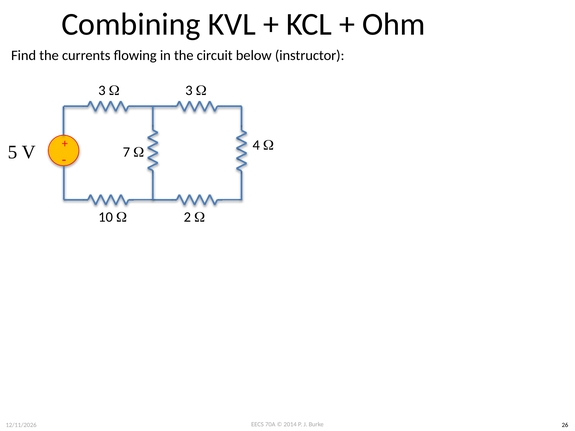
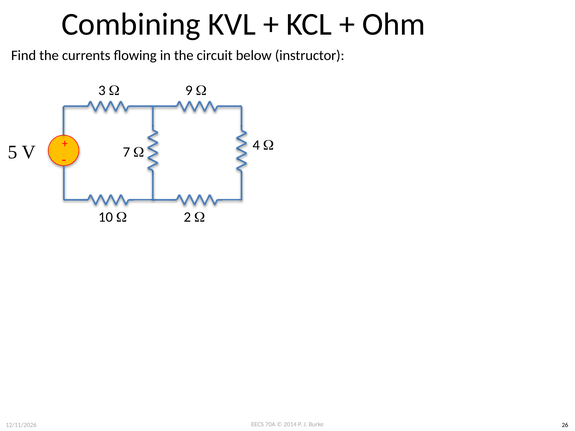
W 3: 3 -> 9 (189, 90)
